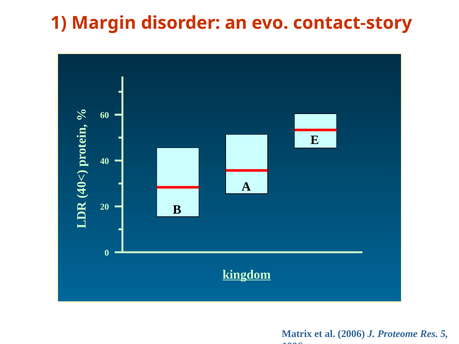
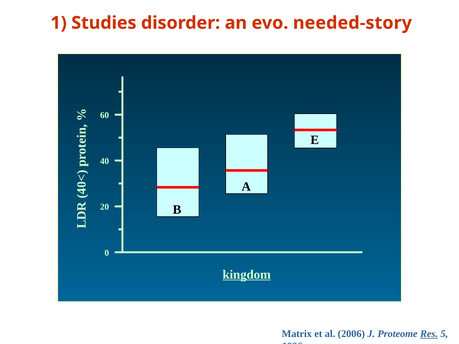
Margin: Margin -> Studies (104, 23)
contact-story: contact-story -> needed-story (352, 23)
Res underline: none -> present (429, 334)
